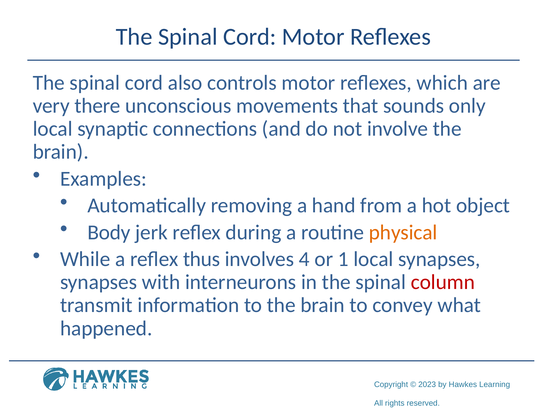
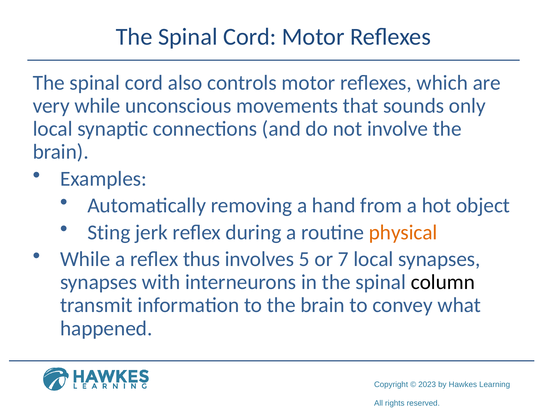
very there: there -> while (98, 106)
Body: Body -> Sting (109, 232)
4: 4 -> 5 (304, 259)
1: 1 -> 7 (343, 259)
column colour: red -> black (443, 282)
